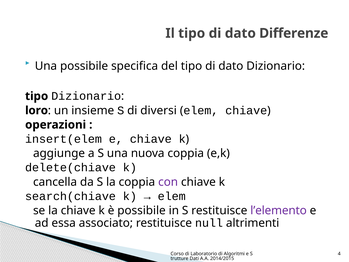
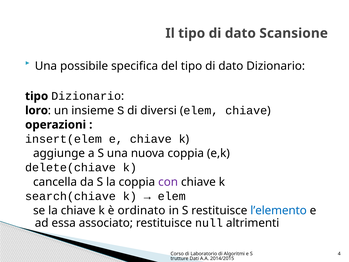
Differenze: Differenze -> Scansione (294, 33)
è possibile: possibile -> ordinato (141, 210)
l’elemento colour: purple -> blue (279, 210)
